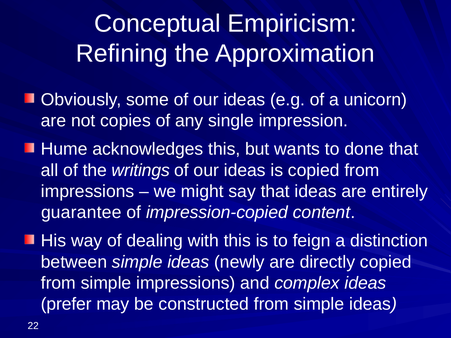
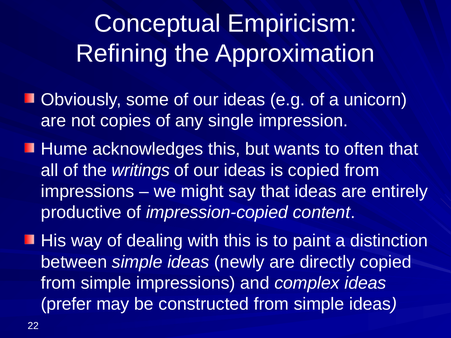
done: done -> often (364, 149)
guarantee: guarantee -> productive (81, 212)
feign: feign -> paint (312, 241)
